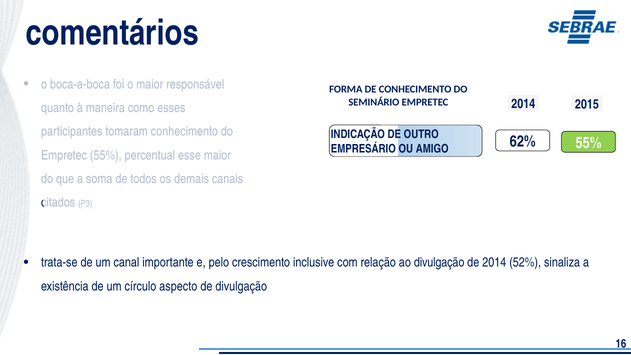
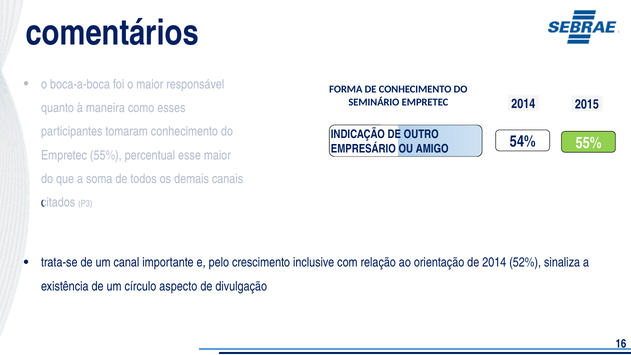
62%: 62% -> 54% (523, 141)
ao divulgação: divulgação -> orientação (439, 263)
